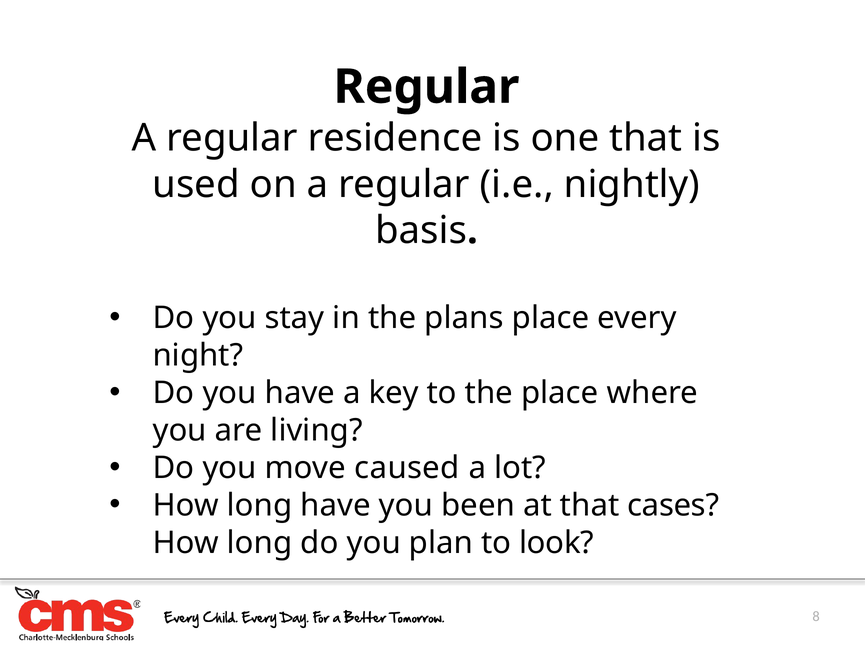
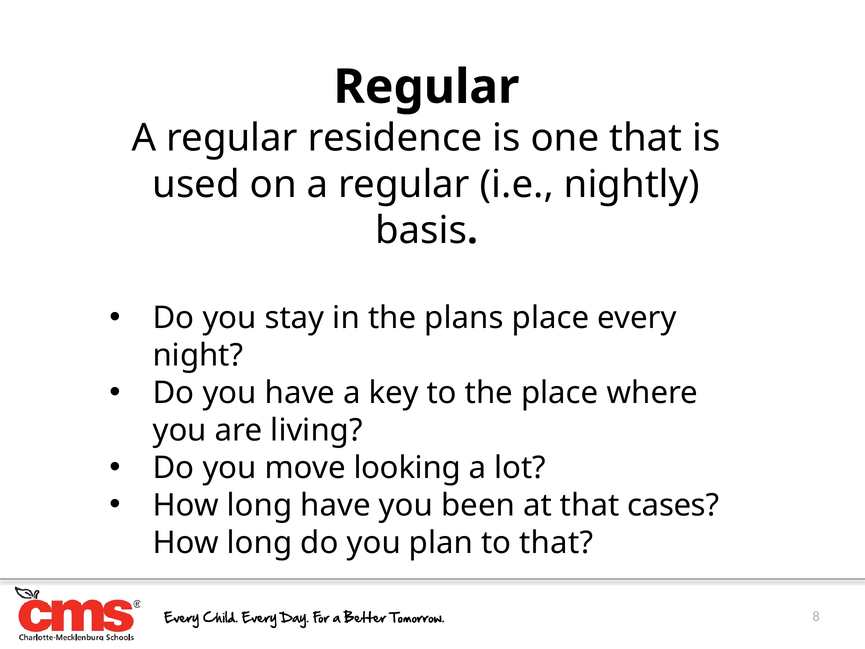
caused: caused -> looking (407, 468)
to look: look -> that (556, 543)
